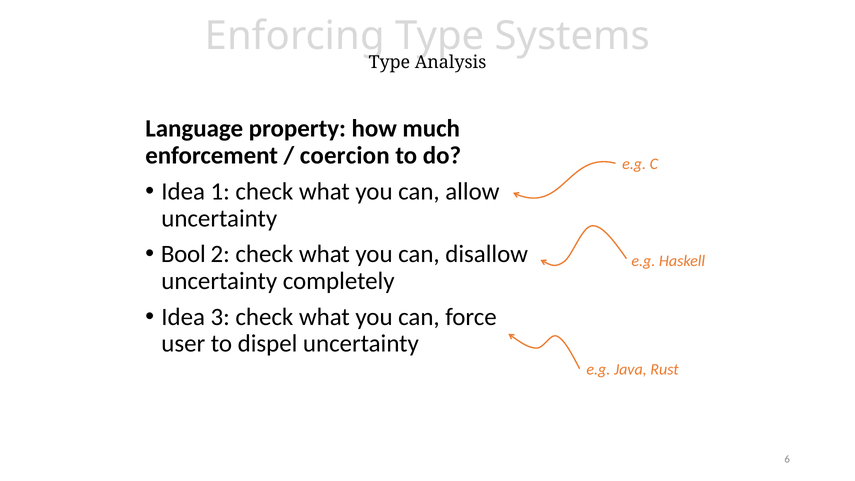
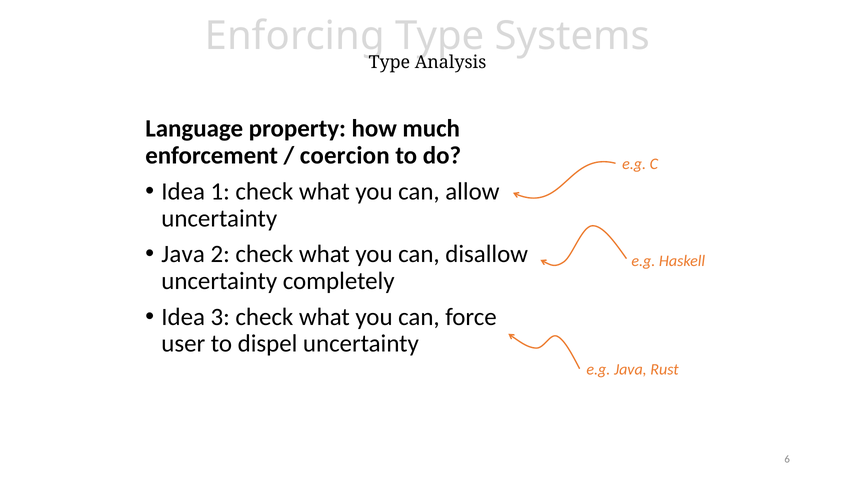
Bool: Bool -> Java (183, 254)
